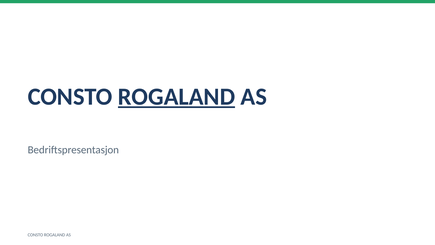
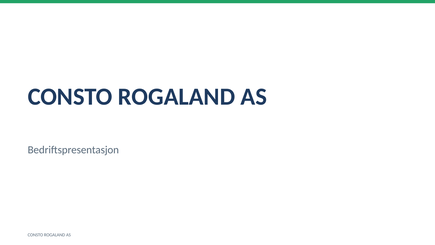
ROGALAND underline: present -> none (177, 96)
